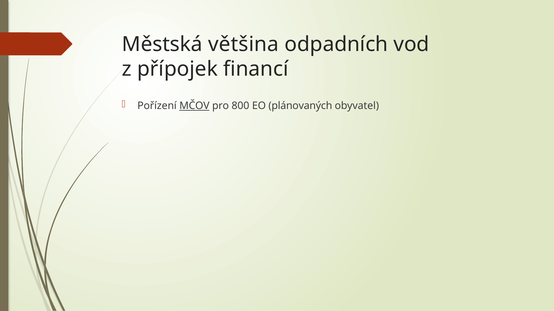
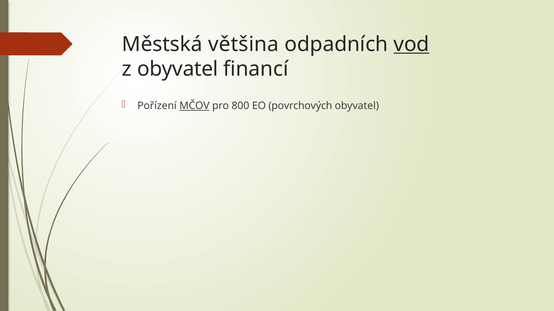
vod underline: none -> present (411, 44)
z přípojek: přípojek -> obyvatel (178, 69)
plánovaných: plánovaných -> povrchových (300, 106)
